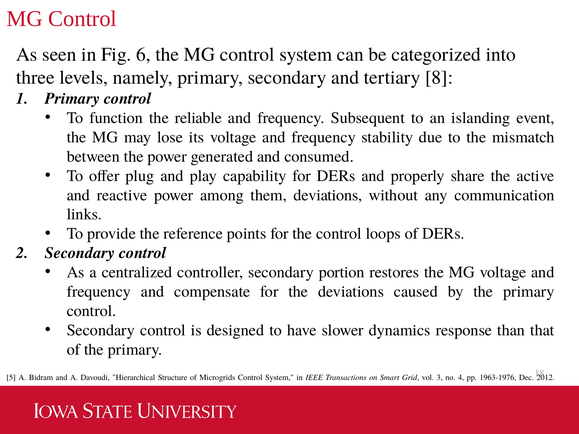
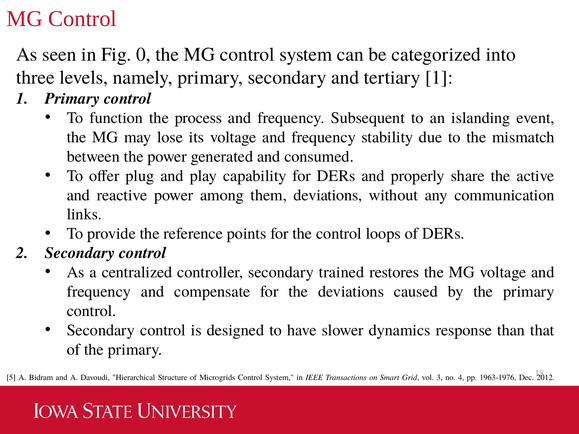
6: 6 -> 0 (144, 54)
tertiary 8: 8 -> 1 (439, 78)
reliable: reliable -> process (198, 118)
portion: portion -> trained (342, 272)
